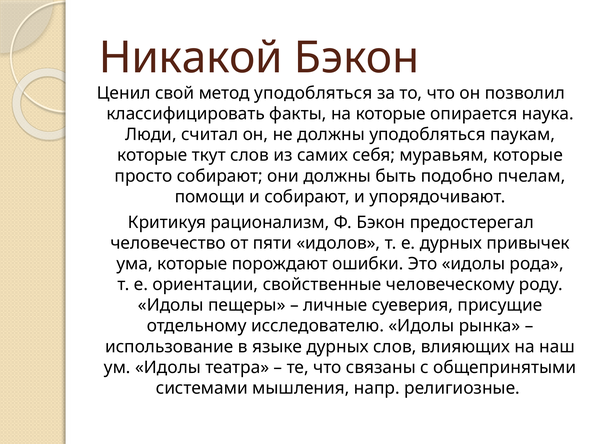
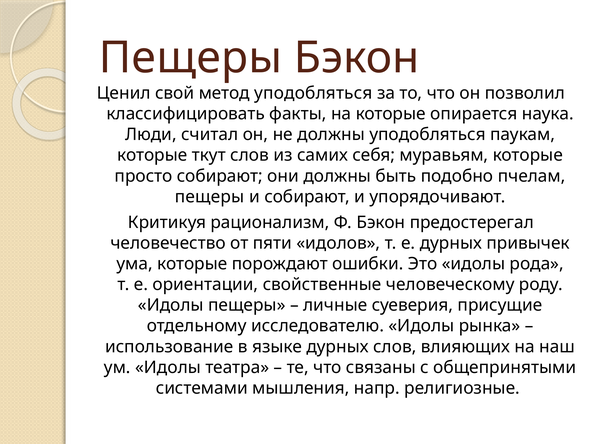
Никакой: Никакой -> Пещеры (190, 58)
помощи: помощи -> пещеры (210, 197)
